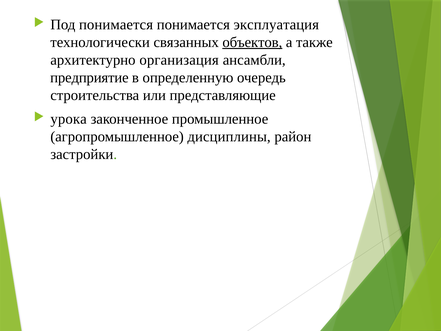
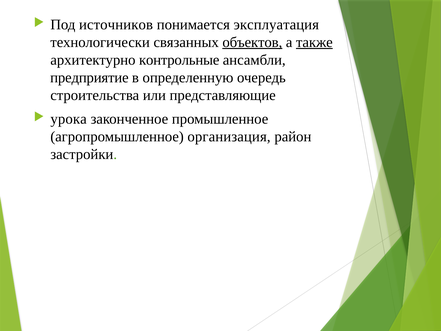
Под понимается: понимается -> источников (116, 25)
также underline: none -> present (314, 42)
организация: организация -> контрольные (179, 60)
дисциплины: дисциплины -> организация (229, 137)
